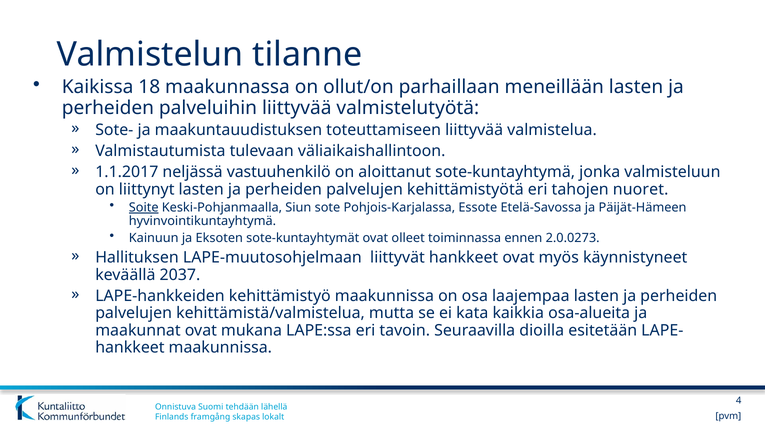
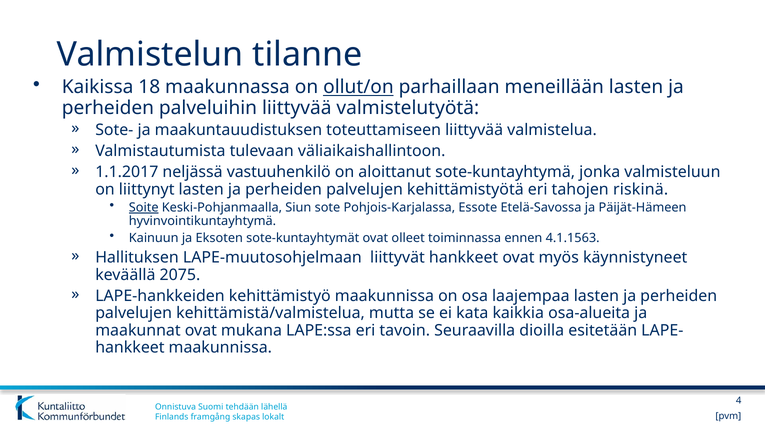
ollut/on underline: none -> present (358, 87)
nuoret: nuoret -> riskinä (641, 189)
2.0.0273: 2.0.0273 -> 4.1.1563 (573, 238)
2037: 2037 -> 2075 (180, 275)
